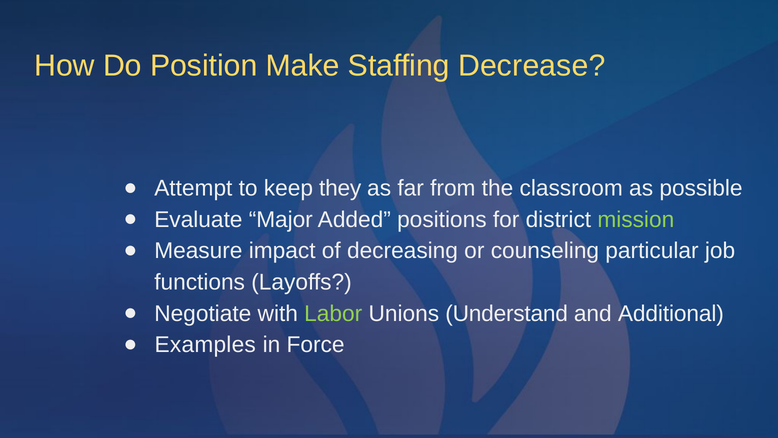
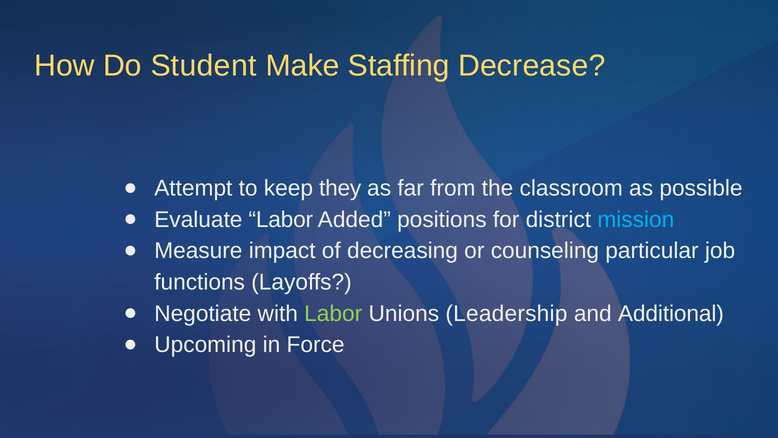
Position: Position -> Student (204, 66)
Evaluate Major: Major -> Labor (281, 219)
mission colour: light green -> light blue (636, 219)
Understand: Understand -> Leadership (506, 313)
Examples: Examples -> Upcoming (205, 345)
